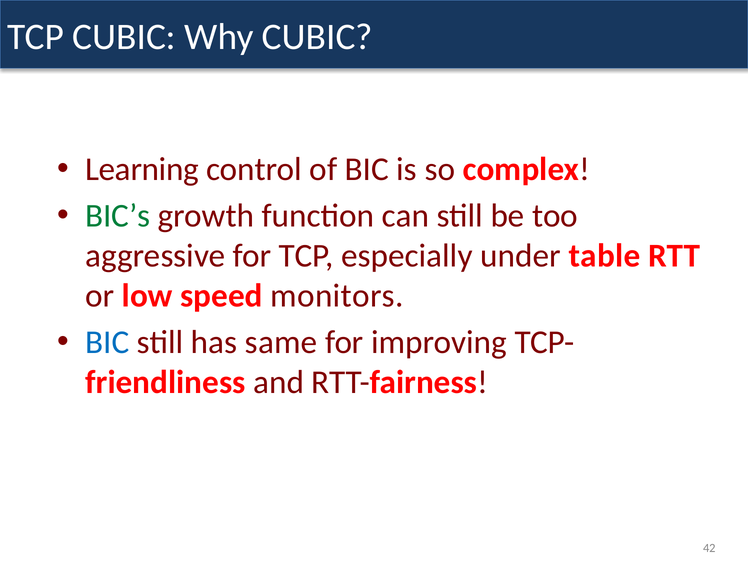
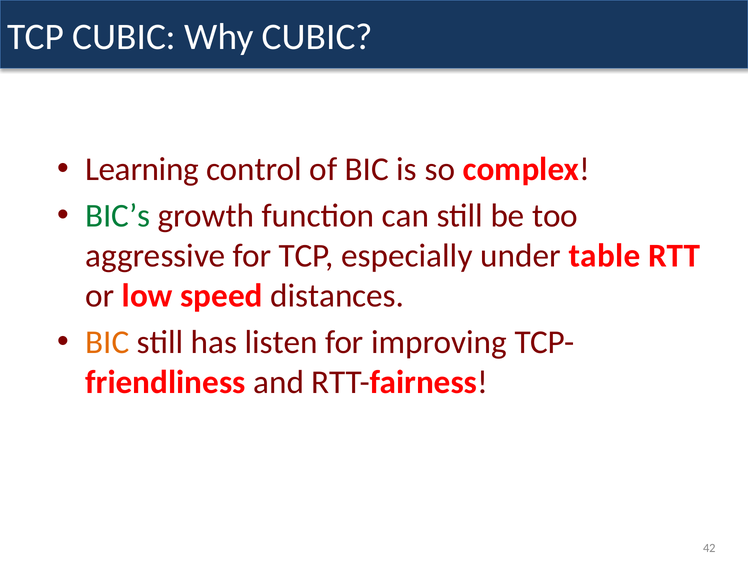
monitors: monitors -> distances (337, 296)
BIC colour: blue -> orange (107, 342)
same: same -> listen (281, 342)
